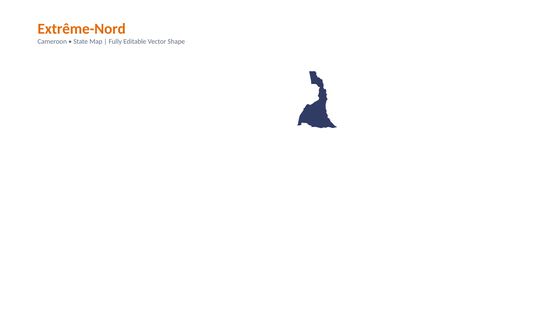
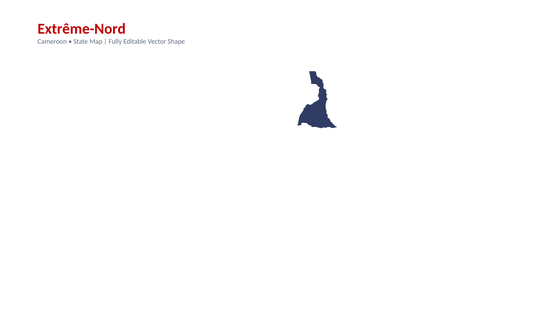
Extrême-Nord colour: orange -> red (82, 29)
